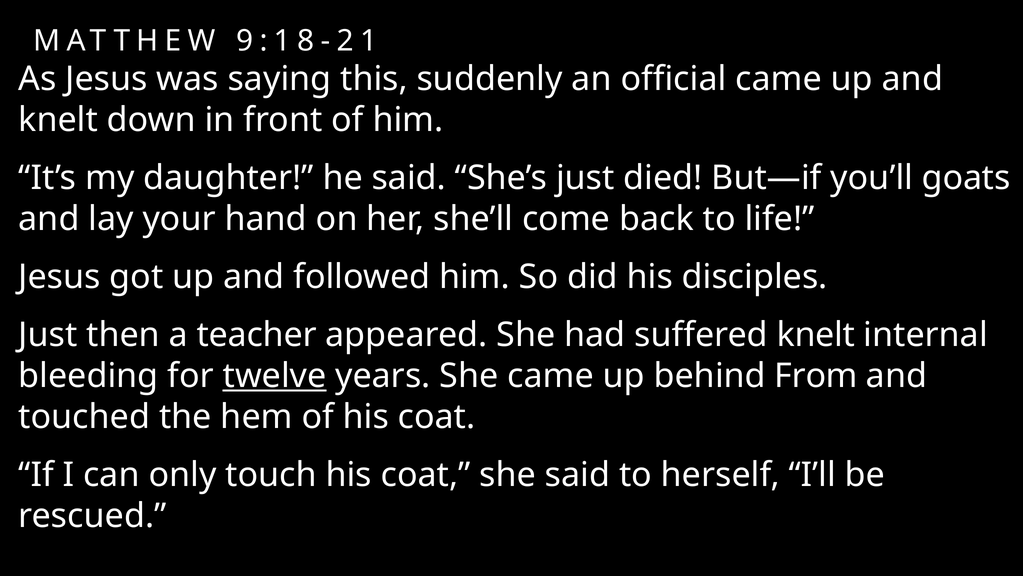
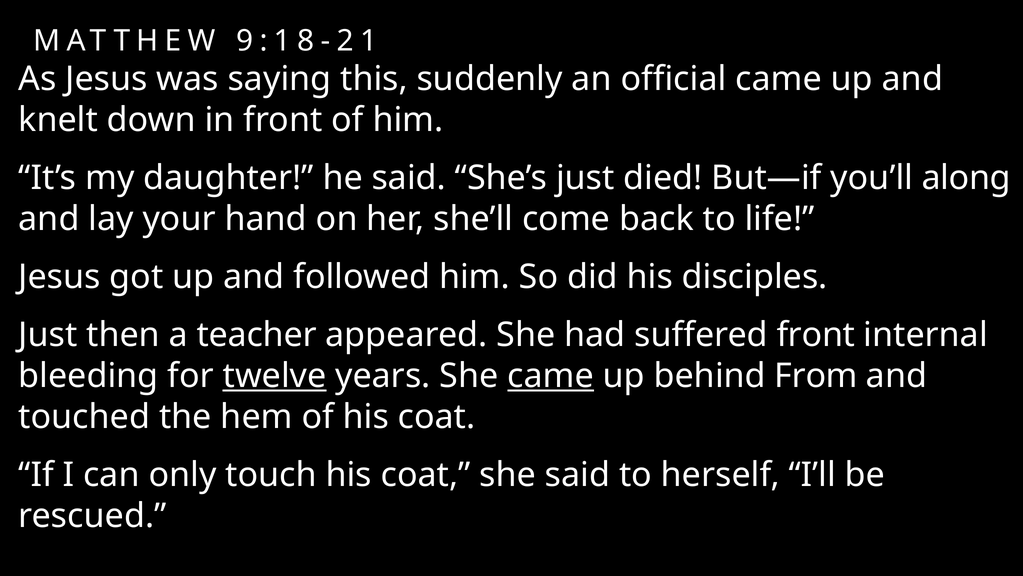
goats: goats -> along (966, 178)
suffered knelt: knelt -> front (816, 335)
came underline: none -> present (551, 376)
